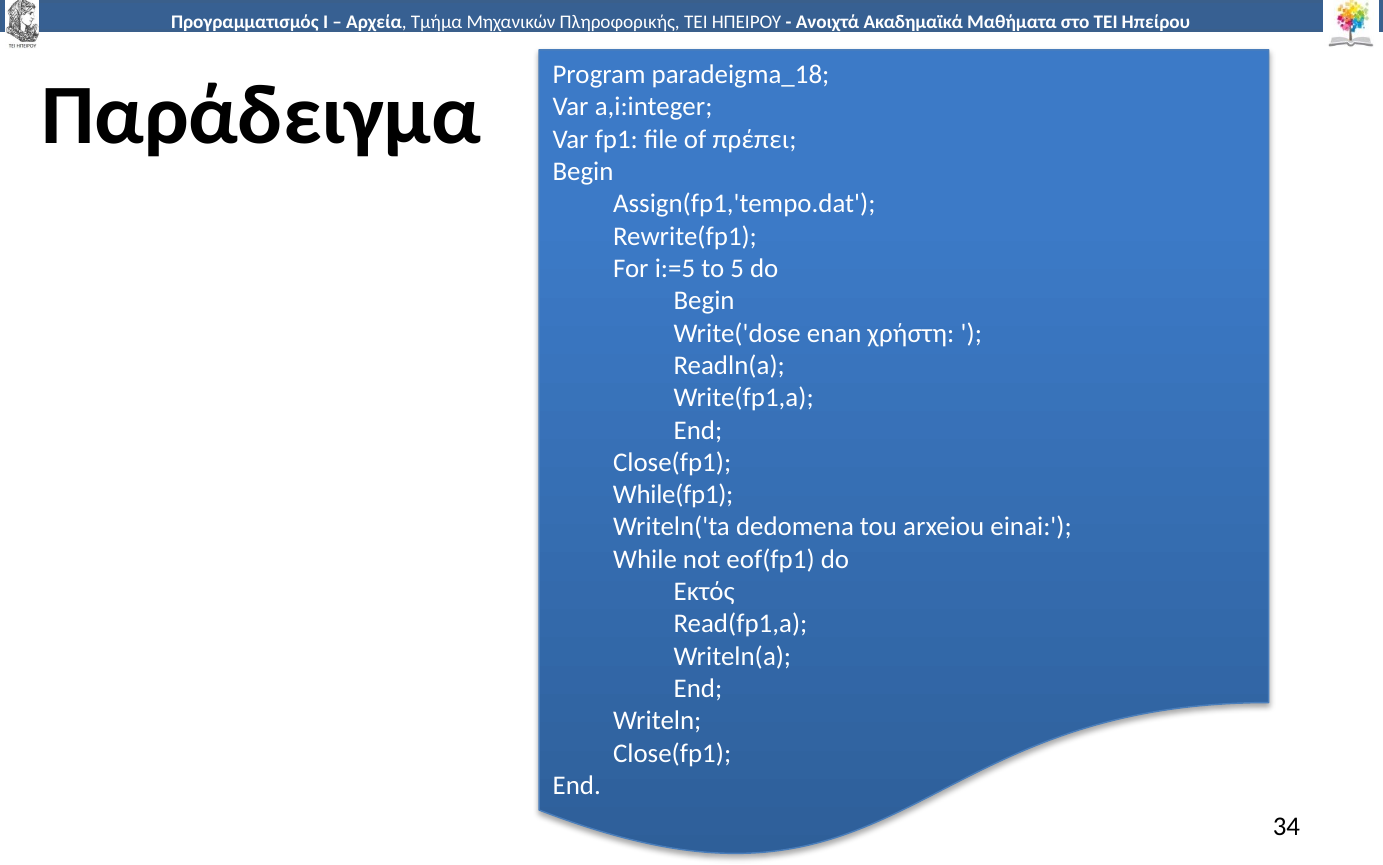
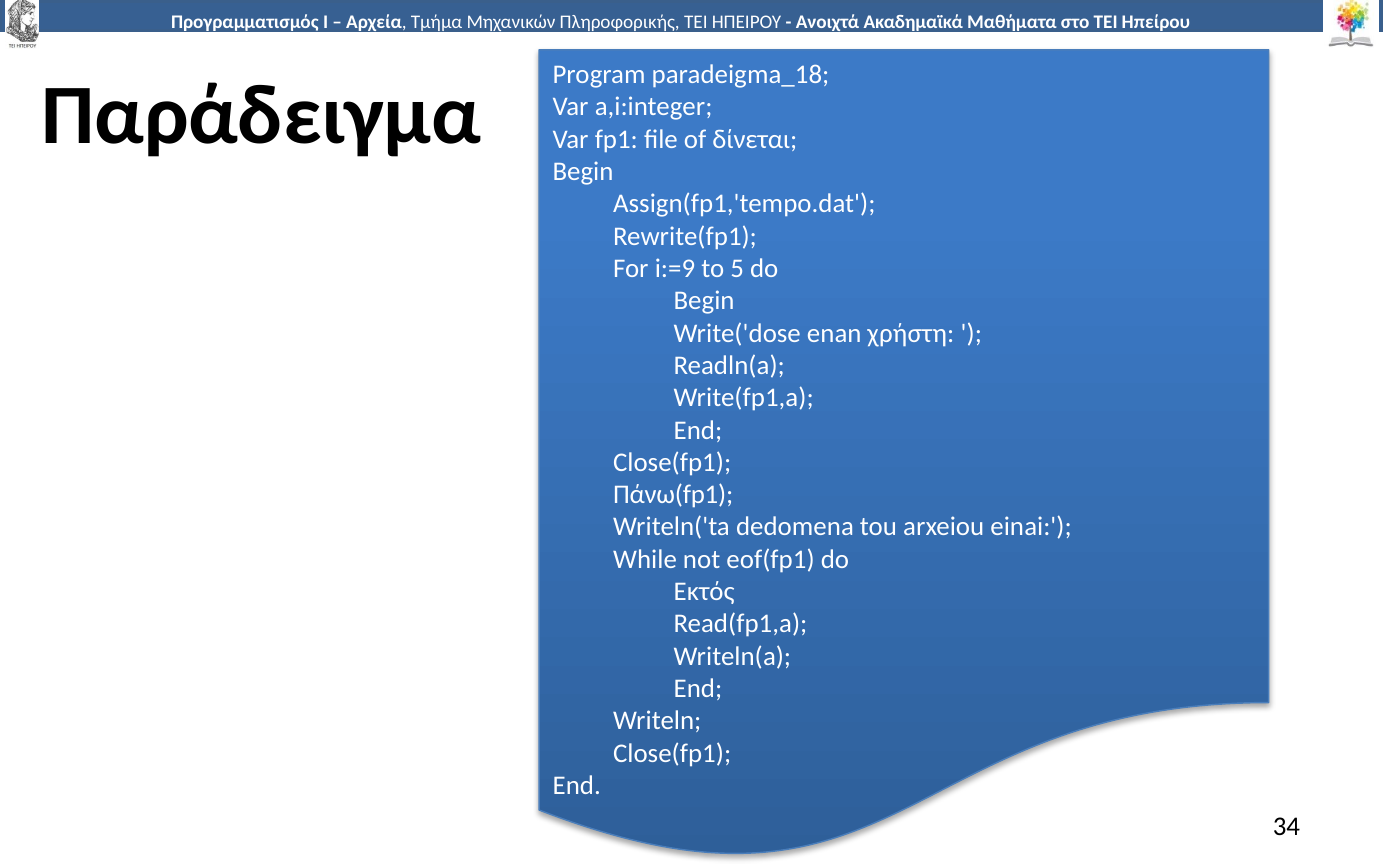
πρέπει: πρέπει -> δίνεται (755, 139)
i:=5: i:=5 -> i:=9 (675, 268)
While(fp1: While(fp1 -> Πάνω(fp1 (673, 494)
